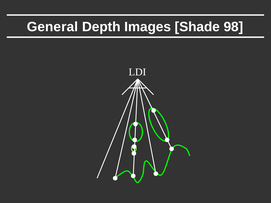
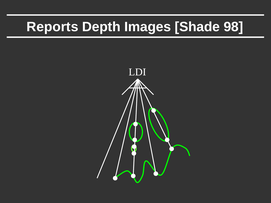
General: General -> Reports (52, 27)
